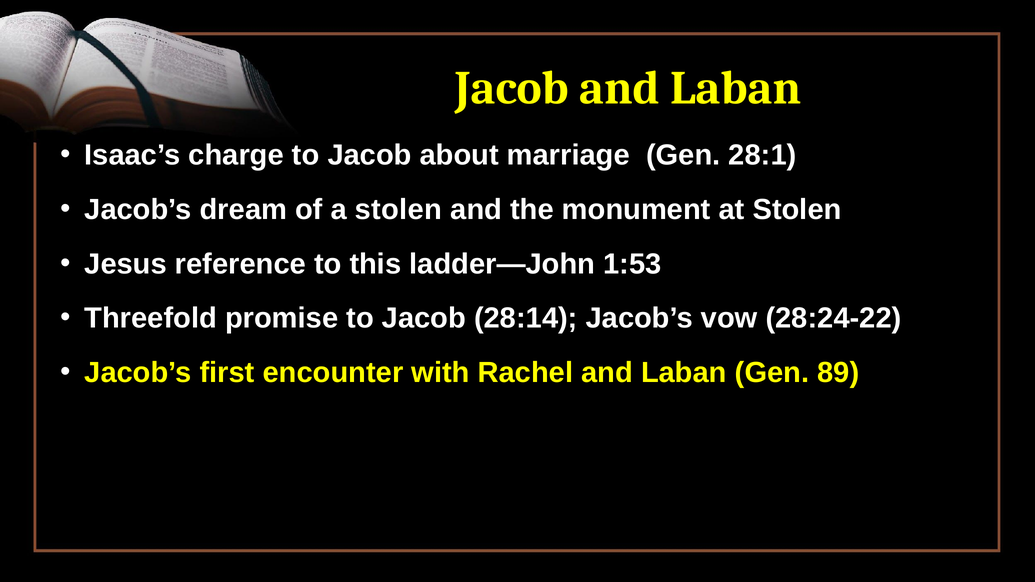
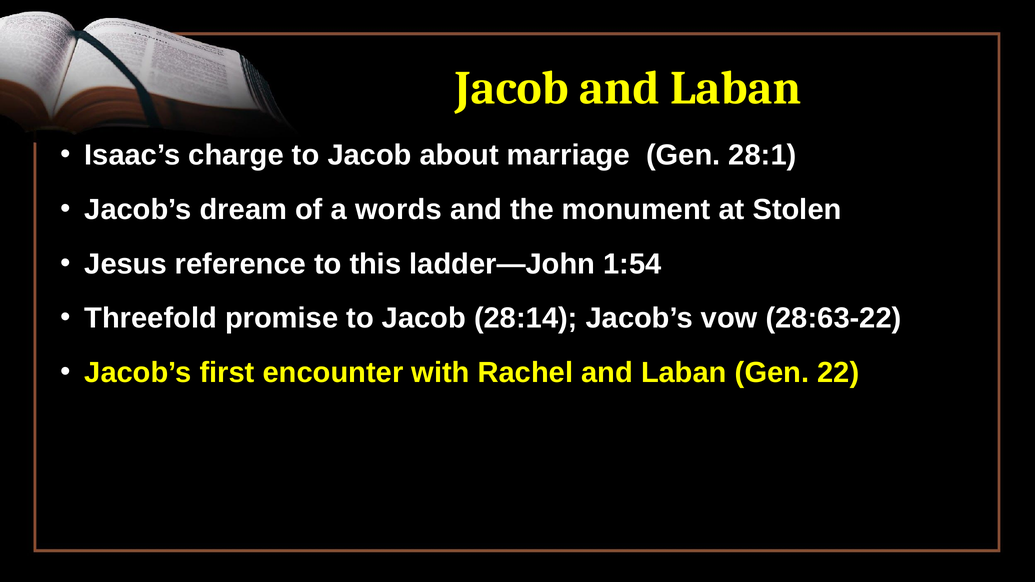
a stolen: stolen -> words (398, 210)
1:53: 1:53 -> 1:54 (632, 264)
28:24-22: 28:24-22 -> 28:63-22 (834, 318)
89: 89 -> 22 (838, 373)
